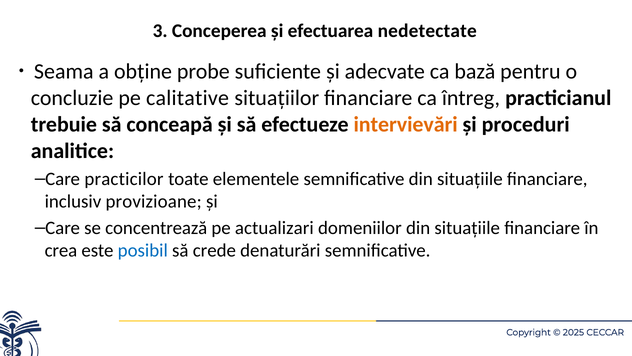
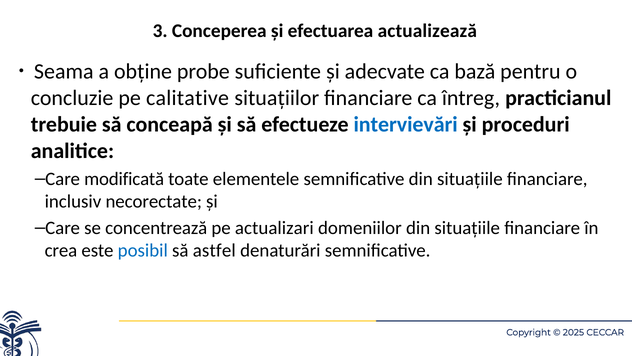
nedetectate: nedetectate -> actualizează (427, 31)
intervievări colour: orange -> blue (406, 124)
practicilor: practicilor -> modificată (124, 179)
provizioane: provizioane -> necorectate (154, 201)
crede: crede -> astfel (214, 250)
